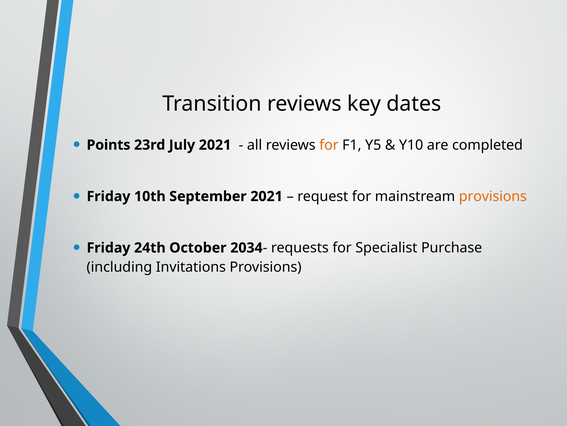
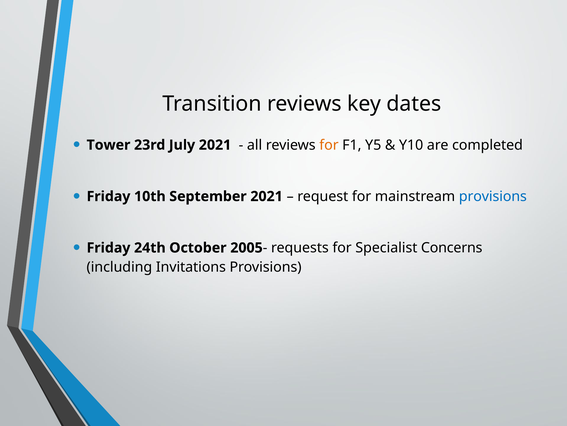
Points: Points -> Tower (108, 145)
provisions colour: orange -> blue (493, 196)
2034: 2034 -> 2005 (246, 247)
Purchase: Purchase -> Concerns (452, 247)
